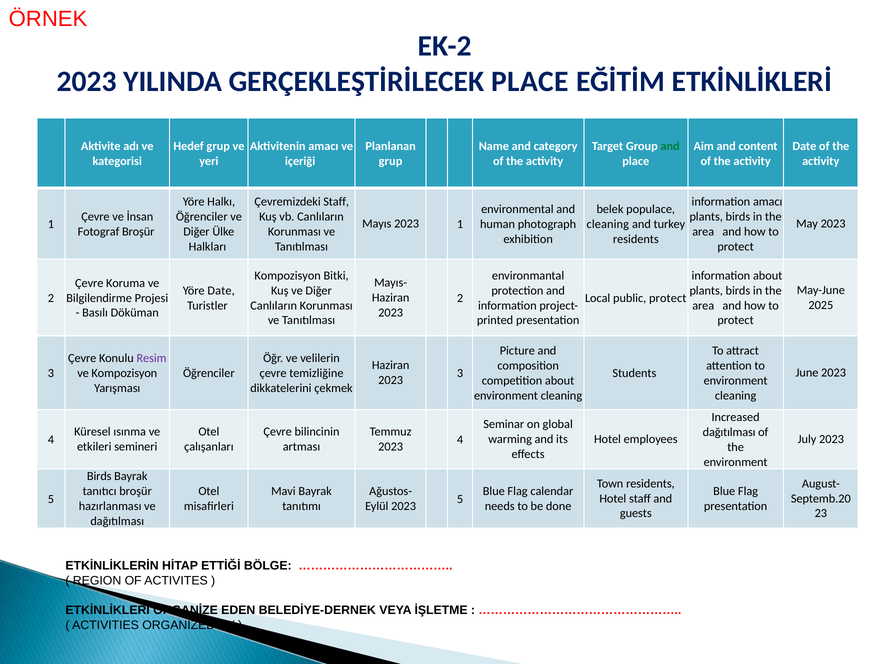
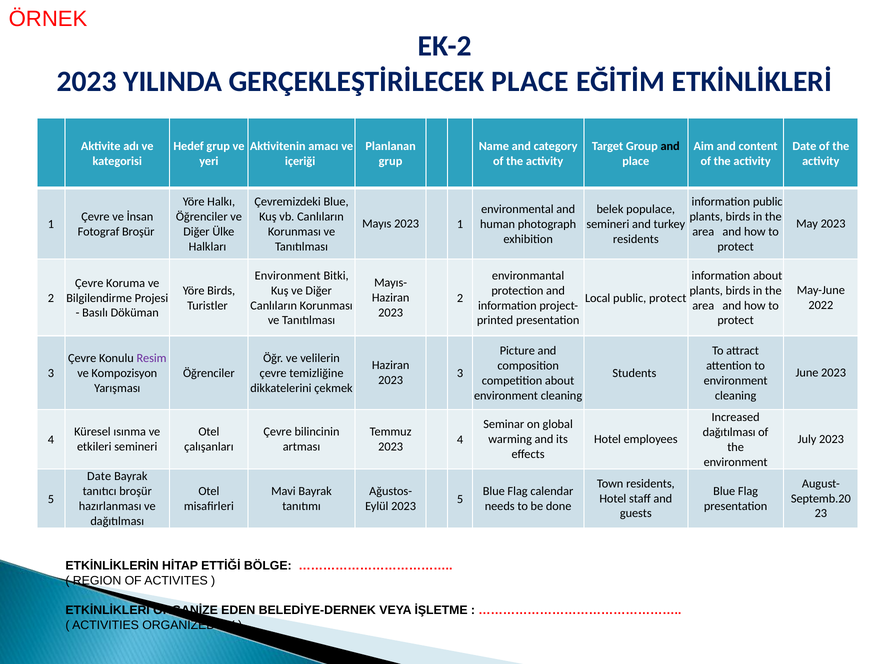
and colour: green -> black (670, 146)
Çevremizdeki Staff: Staff -> Blue (336, 202)
information amacı: amacı -> public (768, 202)
cleaning: cleaning -> semineri (608, 224)
Kompozisyon: Kompozisyon -> Environment (288, 276)
Yöre Date: Date -> Birds (221, 291)
2025: 2025 -> 2022 (821, 305)
Birds: Birds -> Date (99, 477)
